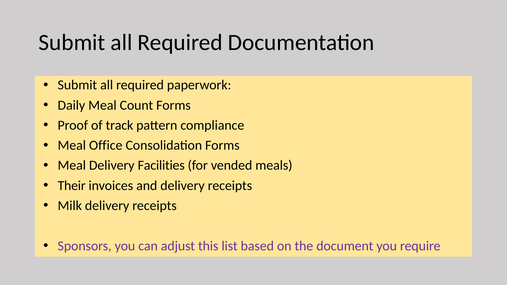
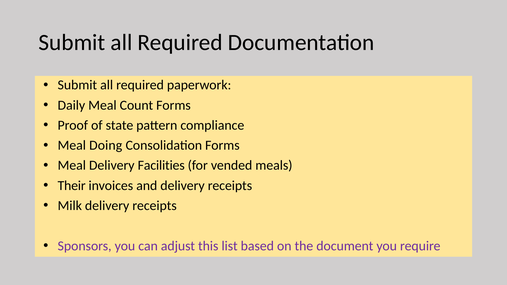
track: track -> state (119, 125)
Office: Office -> Doing (106, 145)
